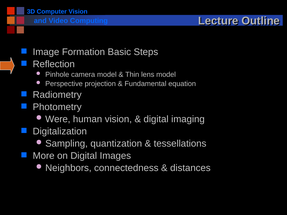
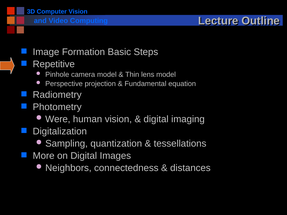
Reflection: Reflection -> Repetitive (54, 64)
